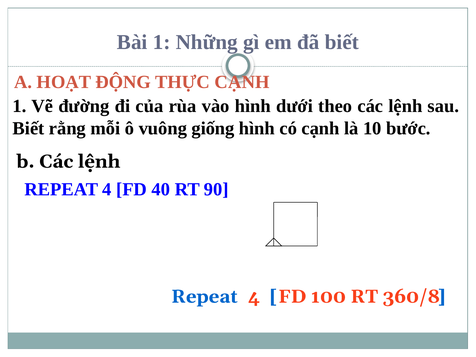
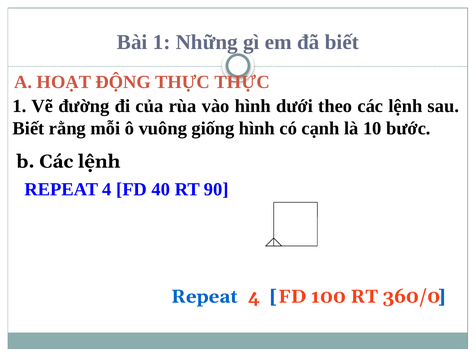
THỰC CẠNH: CẠNH -> THỰC (242, 82)
360/8: 360/8 -> 360/0 (411, 297)
